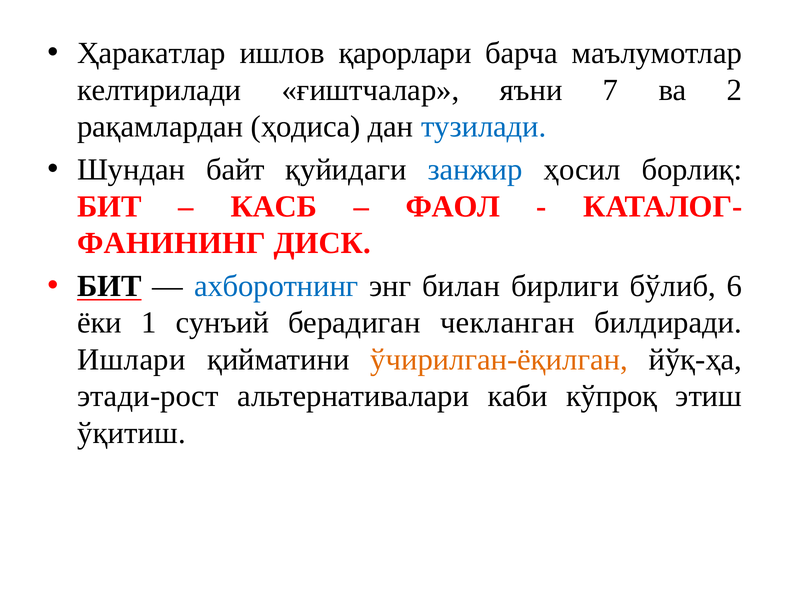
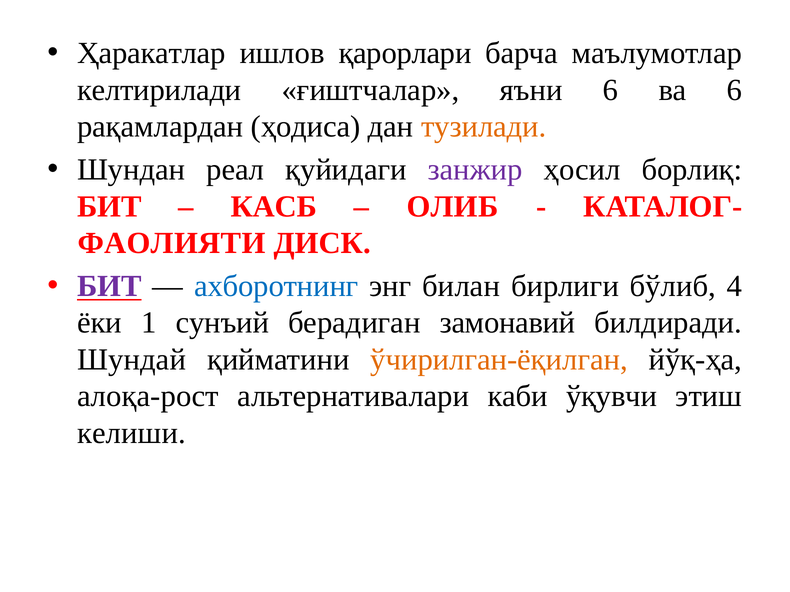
яъни 7: 7 -> 6 (611, 90)
ва 2: 2 -> 6 (734, 90)
тузилади colour: blue -> orange (484, 127)
байт: байт -> реал (235, 170)
занжир colour: blue -> purple (475, 170)
ФАОЛ: ФАОЛ -> ОЛИБ (453, 207)
ФАНИНИНГ: ФАНИНИНГ -> ФАОЛИЯТИ (171, 243)
БИТ colour: black -> purple (109, 286)
6: 6 -> 4 (734, 286)
чекланган: чекланган -> замонавий (508, 323)
Ишлари: Ишлари -> Шундай (132, 360)
этади-рост: этади-рост -> алоқа-рост (148, 397)
кўпроқ: кўпроқ -> ўқувчи (612, 397)
ўқитиш: ўқитиш -> келиши (131, 433)
